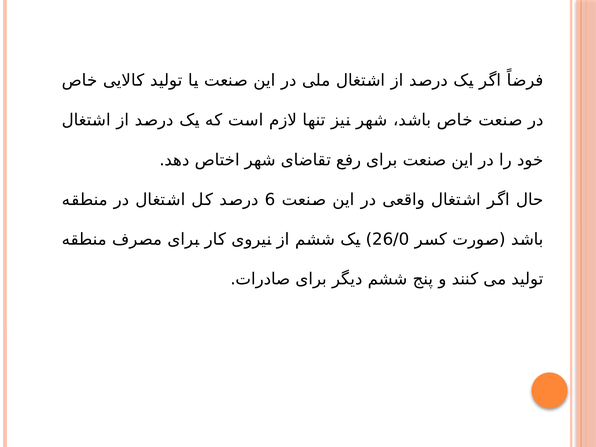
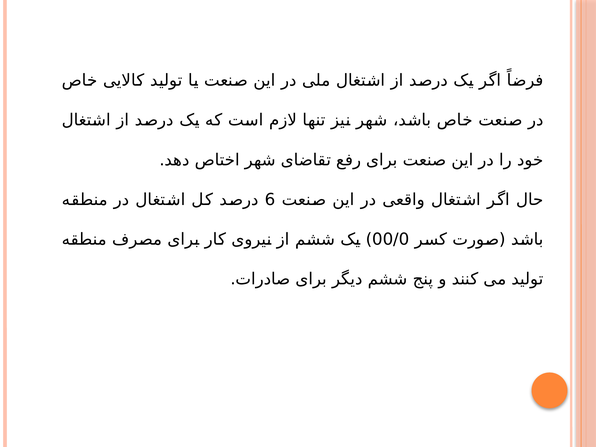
26/0: 26/0 -> 00/0 (391, 239)
